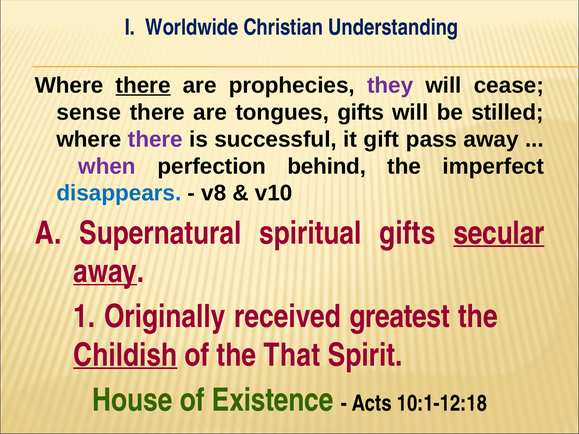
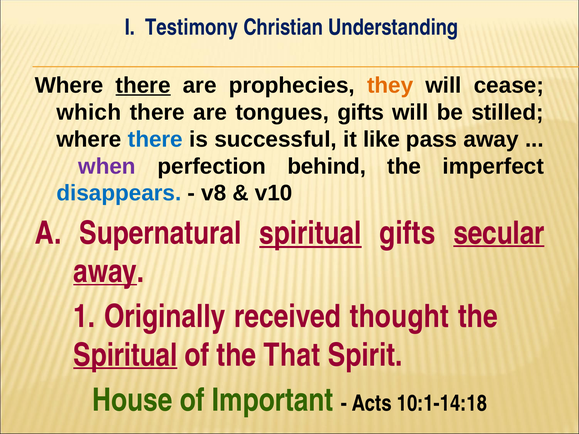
Worldwide: Worldwide -> Testimony (192, 28)
they colour: purple -> orange (390, 85)
sense: sense -> which (89, 112)
there colour: purple -> blue (155, 139)
gift: gift -> like (382, 139)
spiritual underline: none -> present (310, 233)
greatest: greatest -> thought (399, 317)
Childish: Childish -> Spiritual (125, 355)
Existence: Existence -> Important (273, 400)
10:1-12:18: 10:1-12:18 -> 10:1-14:18 (442, 404)
